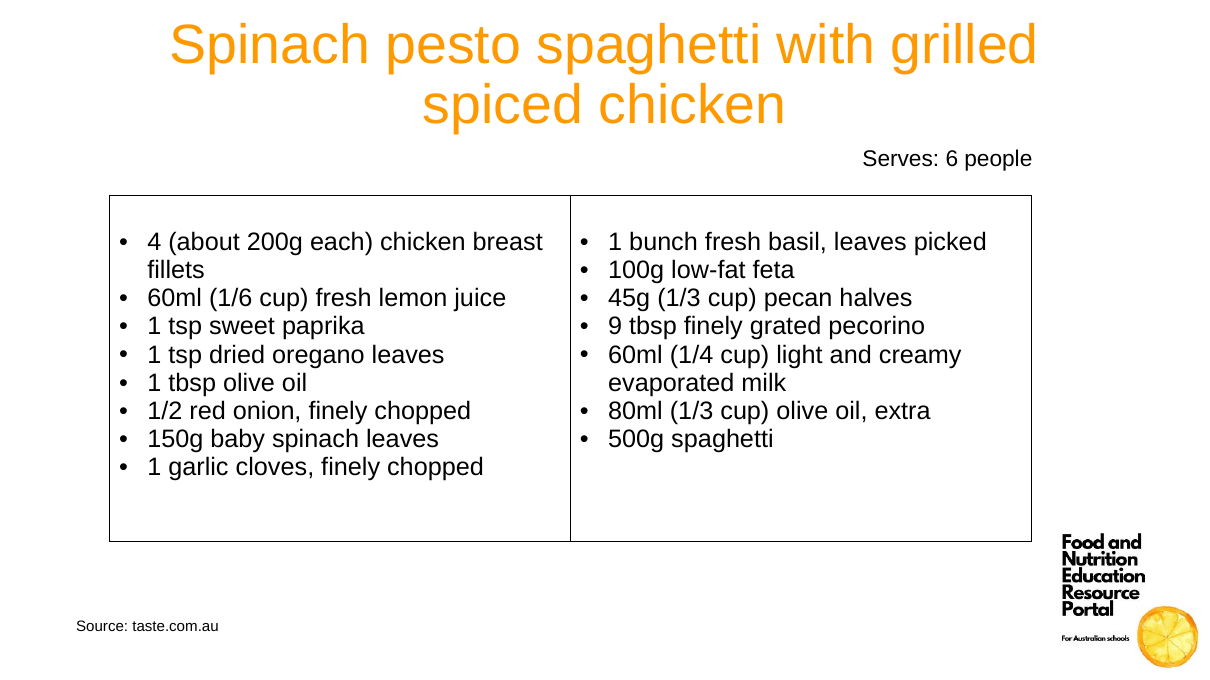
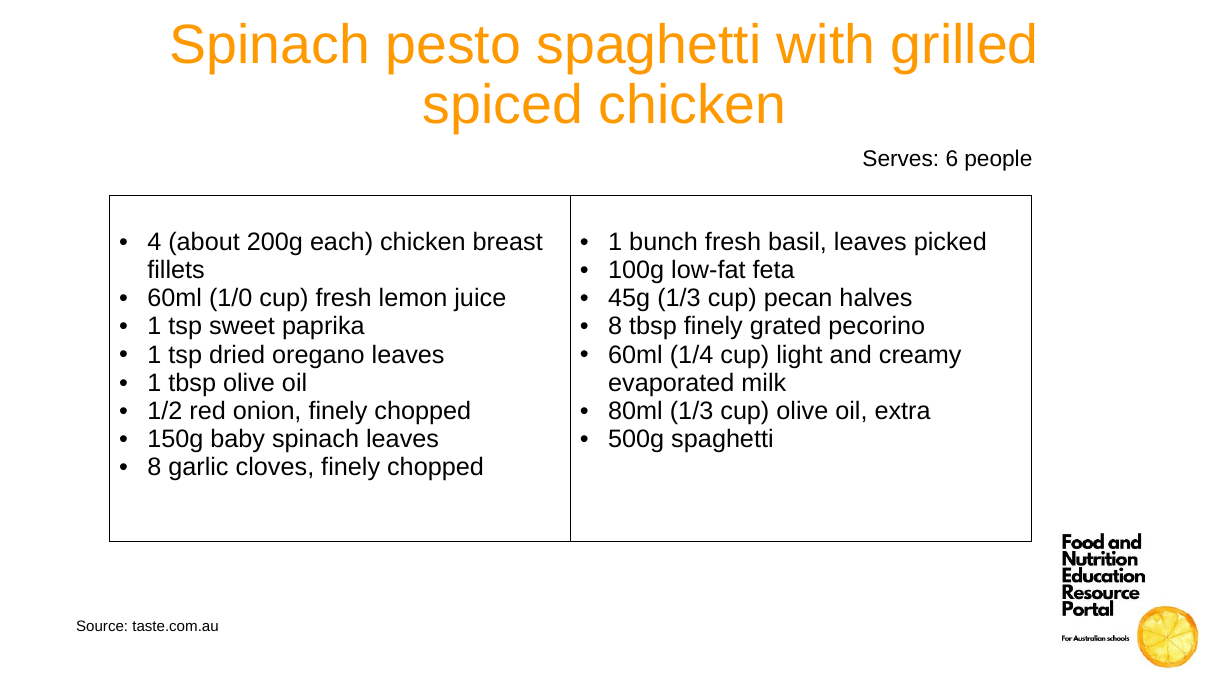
1/6: 1/6 -> 1/0 (231, 299)
9: 9 -> 8 (615, 327)
1: 1 -> 8 (154, 468)
